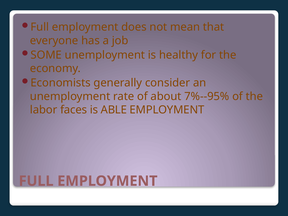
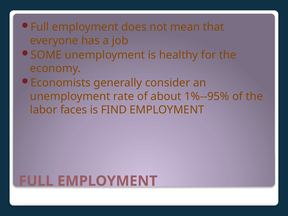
7%--95%: 7%--95% -> 1%--95% (207, 96)
ABLE: ABLE -> FIND (114, 110)
